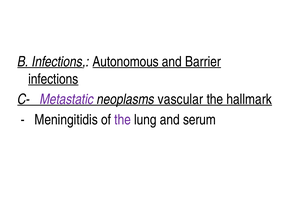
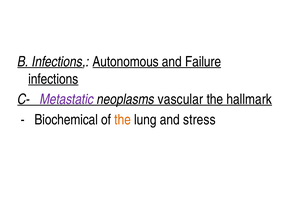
Barrier: Barrier -> Failure (203, 62)
Meningitidis: Meningitidis -> Biochemical (66, 120)
the colour: purple -> orange (123, 120)
serum: serum -> stress (199, 120)
